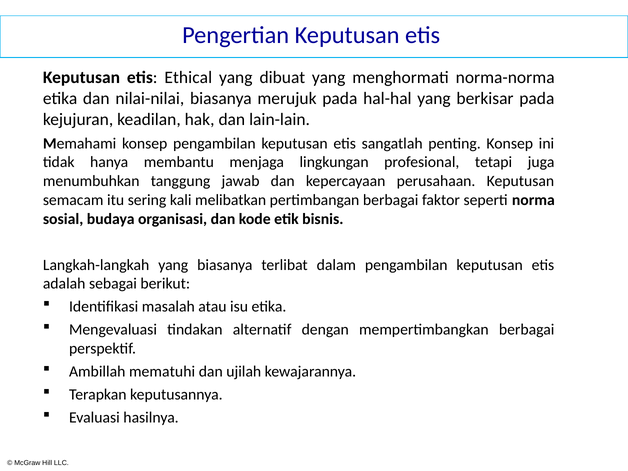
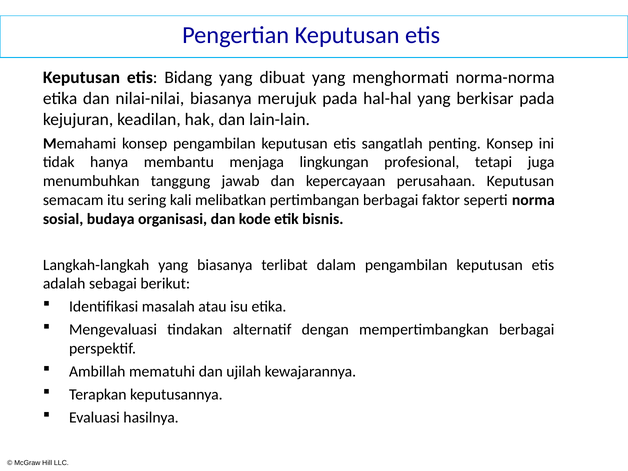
Ethical: Ethical -> Bidang (188, 78)
